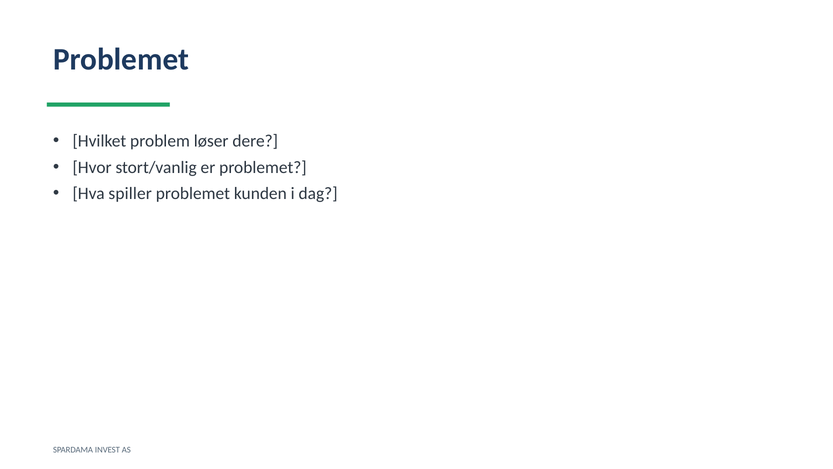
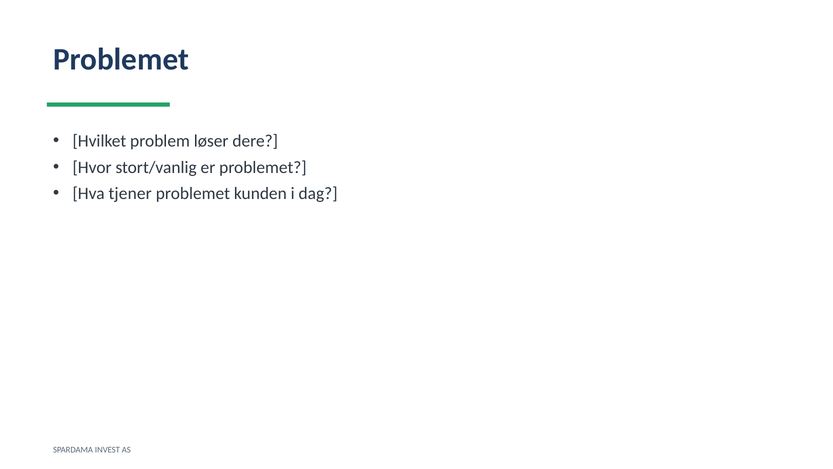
spiller: spiller -> tjener (130, 193)
